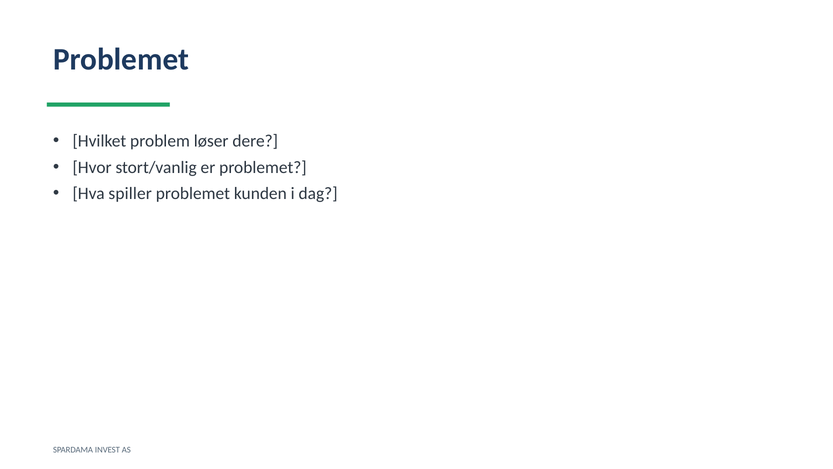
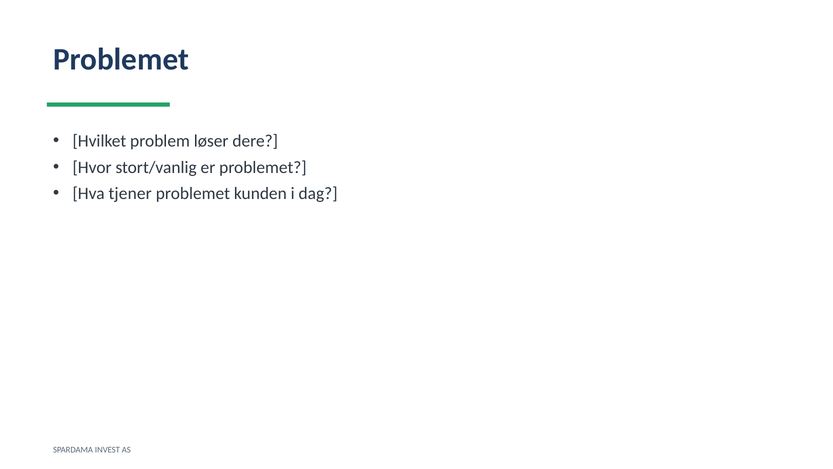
spiller: spiller -> tjener (130, 193)
